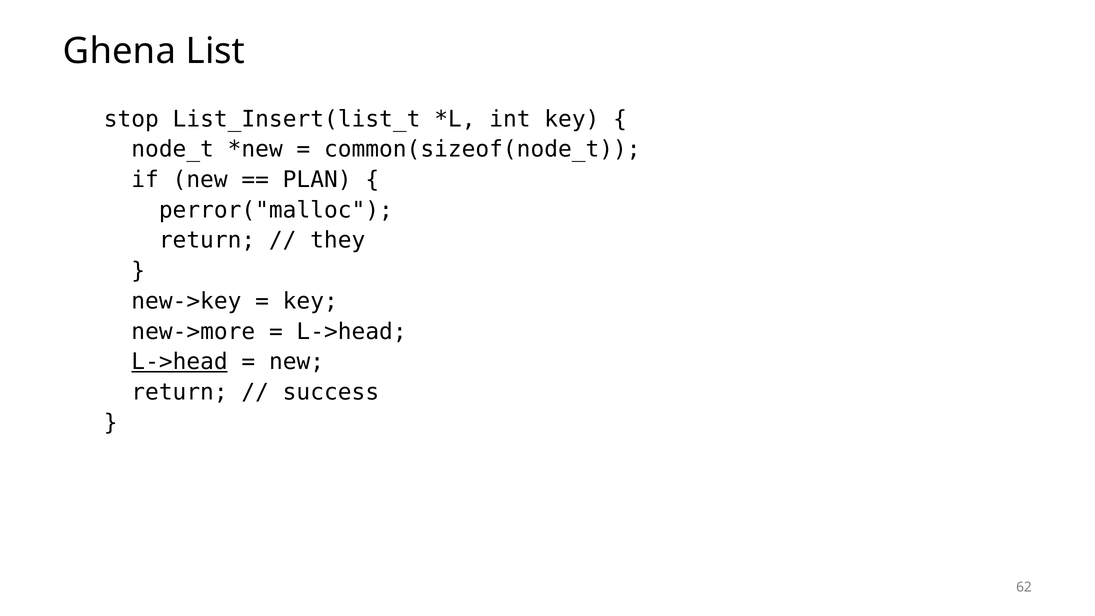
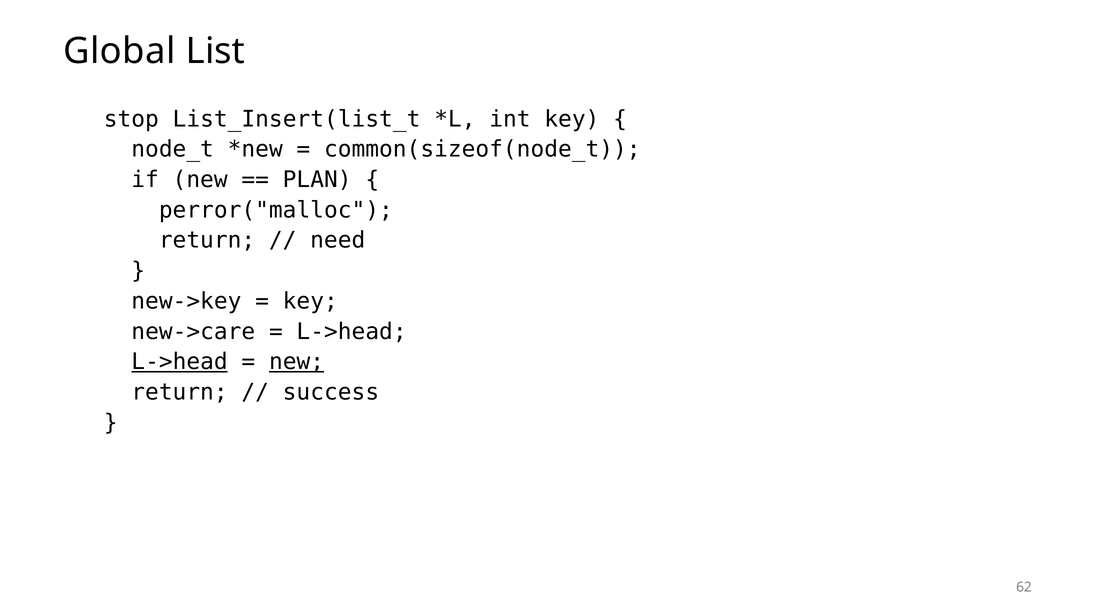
Ghena: Ghena -> Global (119, 51)
they: they -> need (338, 240)
new->more: new->more -> new->care (193, 332)
new underline: none -> present (297, 362)
